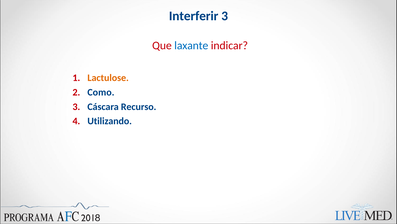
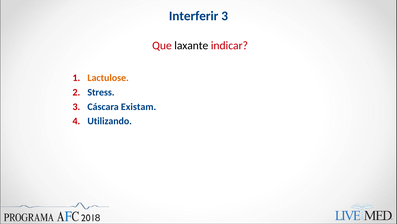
laxante colour: blue -> black (191, 45)
Como: Como -> Stress (101, 92)
Recurso: Recurso -> Existam (139, 106)
